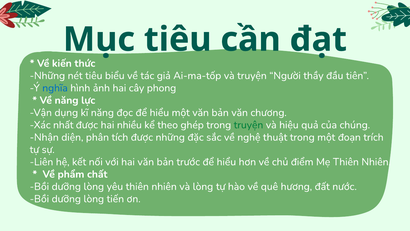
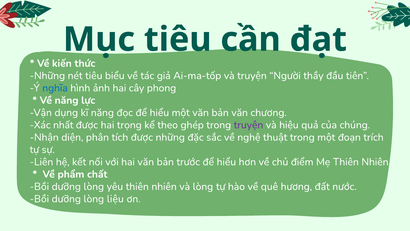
nhiều: nhiều -> trọng (129, 125)
truyện colour: green -> purple (249, 125)
tiến: tiến -> liệu (115, 199)
